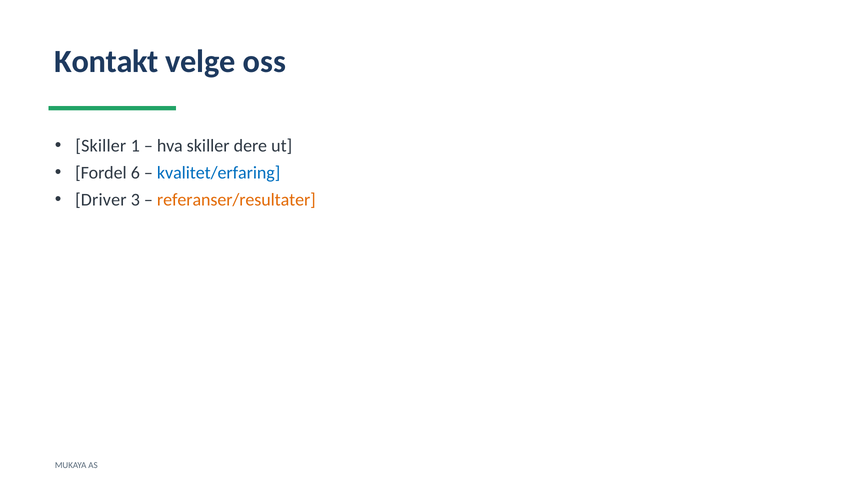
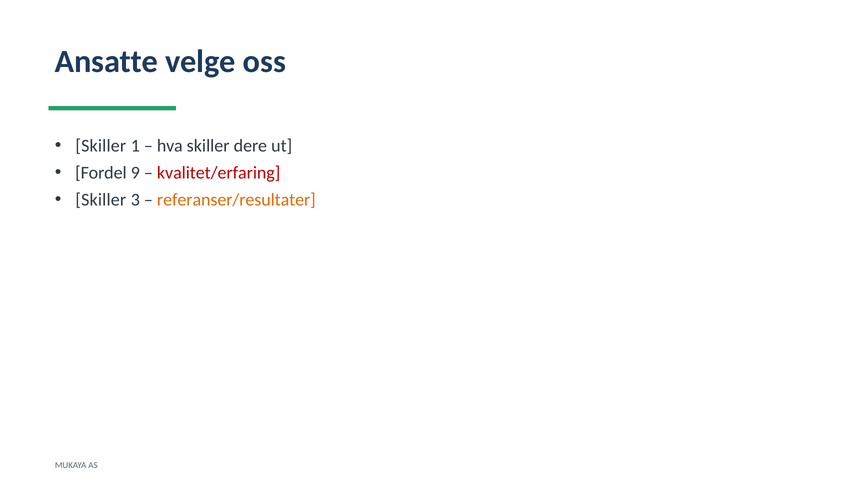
Kontakt: Kontakt -> Ansatte (106, 62)
6: 6 -> 9 (135, 173)
kvalitet/erfaring colour: blue -> red (219, 173)
Driver: Driver -> Skiller (101, 200)
